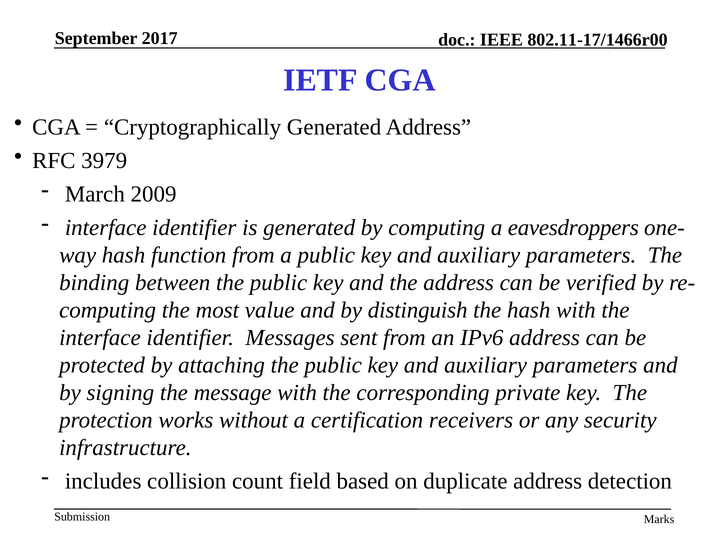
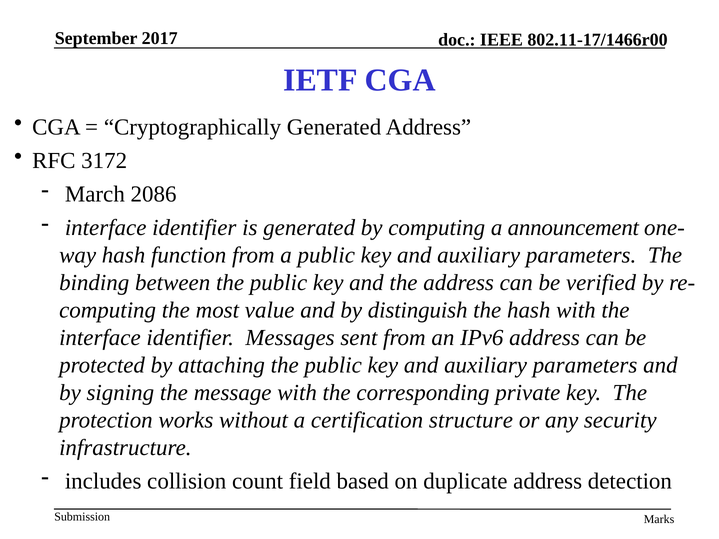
3979: 3979 -> 3172 (104, 161)
2009: 2009 -> 2086 (154, 194)
eavesdroppers: eavesdroppers -> announcement (573, 228)
receivers: receivers -> structure (471, 421)
